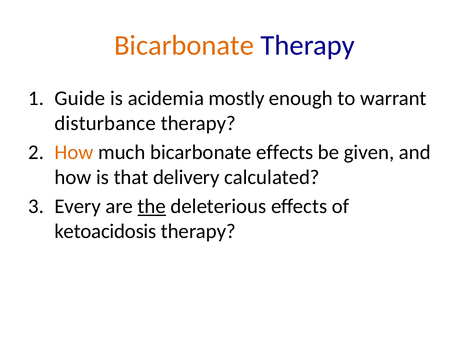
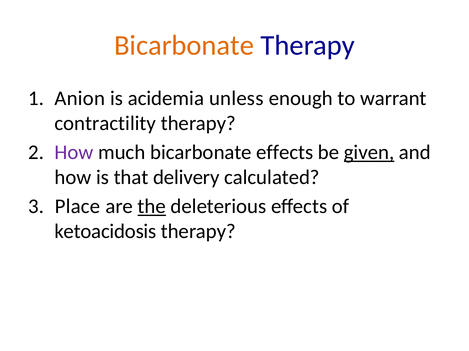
Guide: Guide -> Anion (80, 98)
mostly: mostly -> unless (236, 98)
disturbance: disturbance -> contractility (105, 123)
How colour: orange -> purple (74, 153)
given underline: none -> present (369, 153)
Every: Every -> Place (78, 207)
